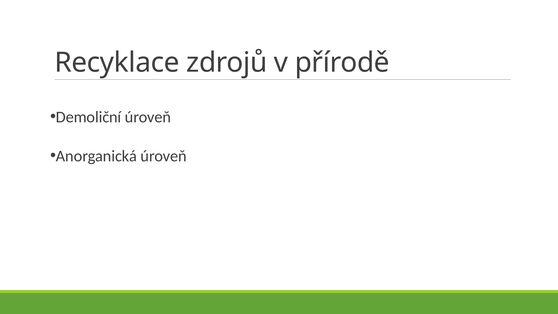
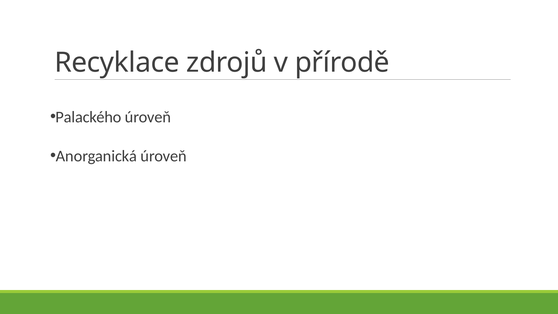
Demoliční: Demoliční -> Palackého (89, 117)
